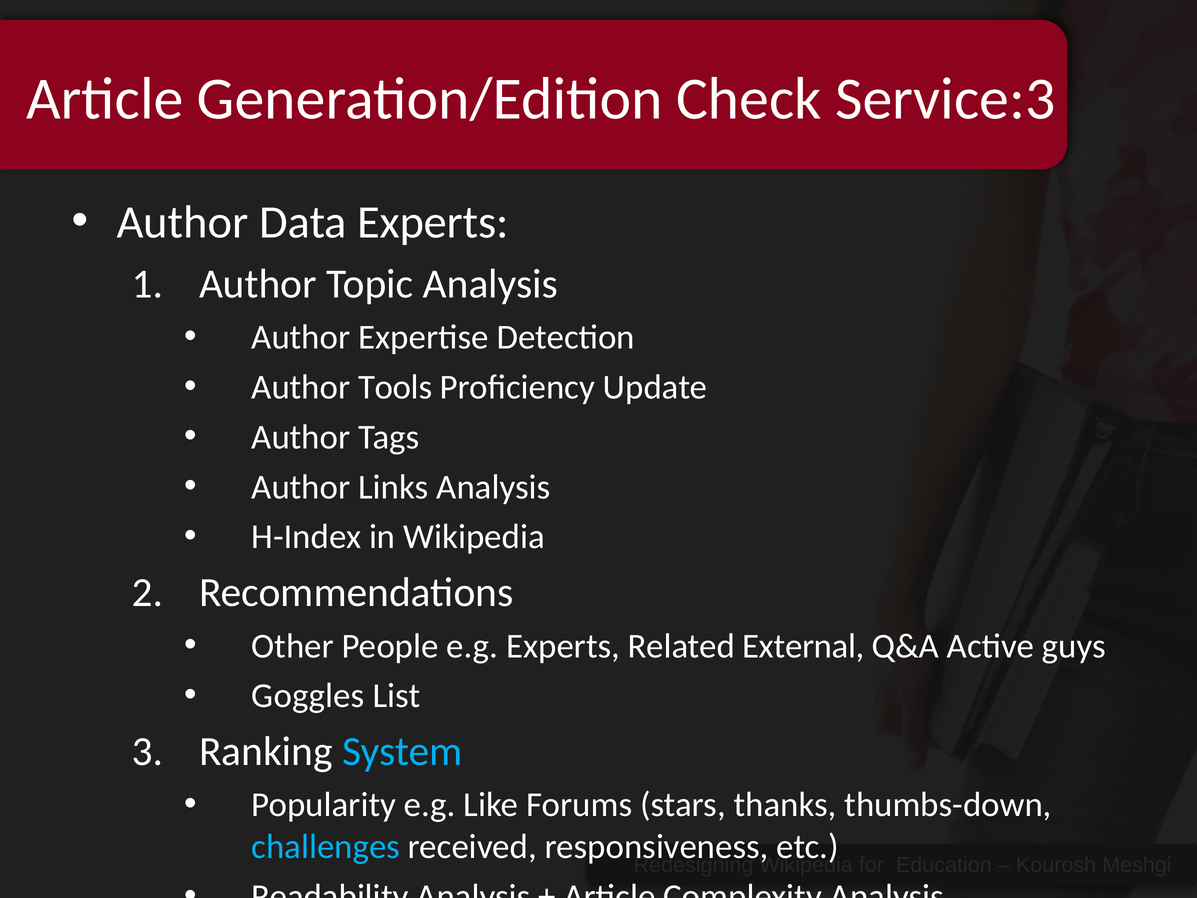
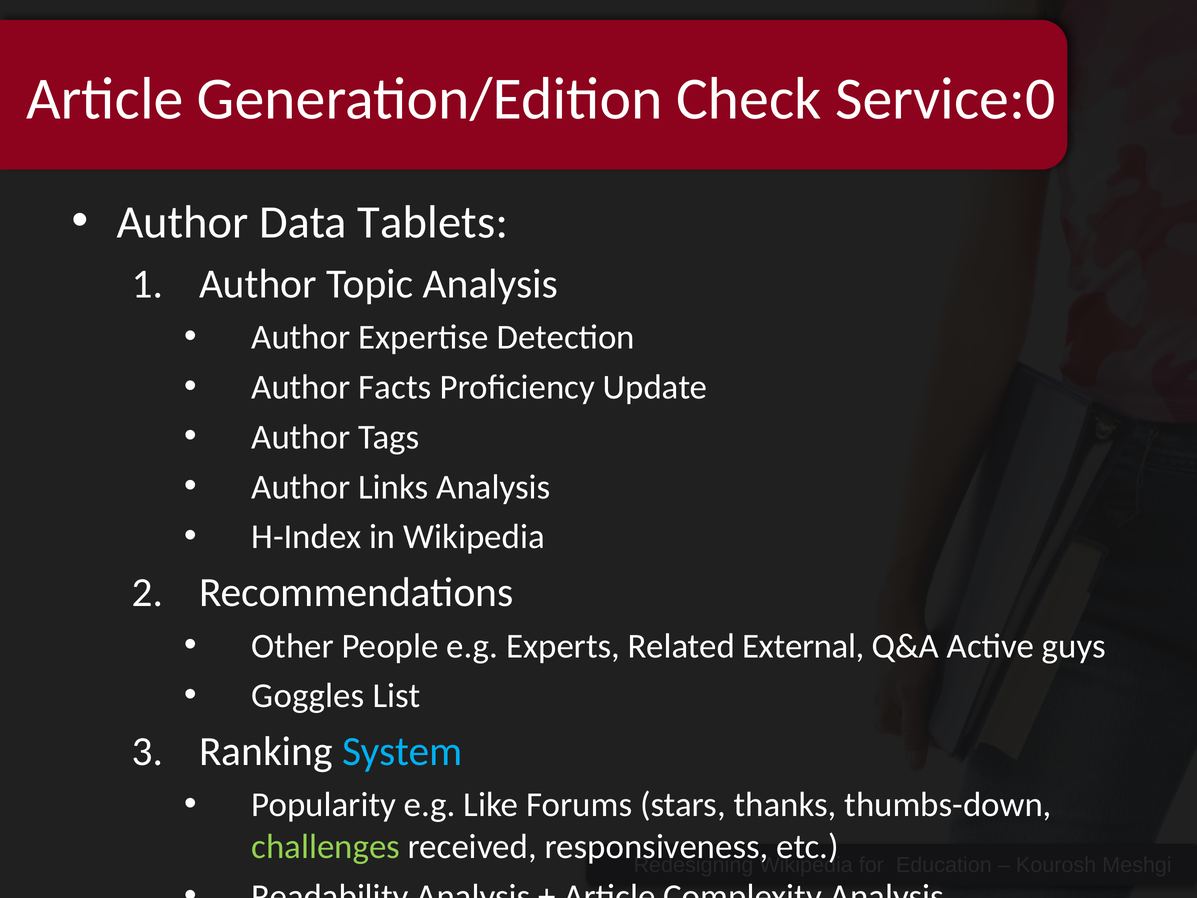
Service:3: Service:3 -> Service:0 (945, 99)
Data Experts: Experts -> Tablets (433, 222)
Tools: Tools -> Facts (395, 387)
challenges colour: light blue -> light green (326, 847)
